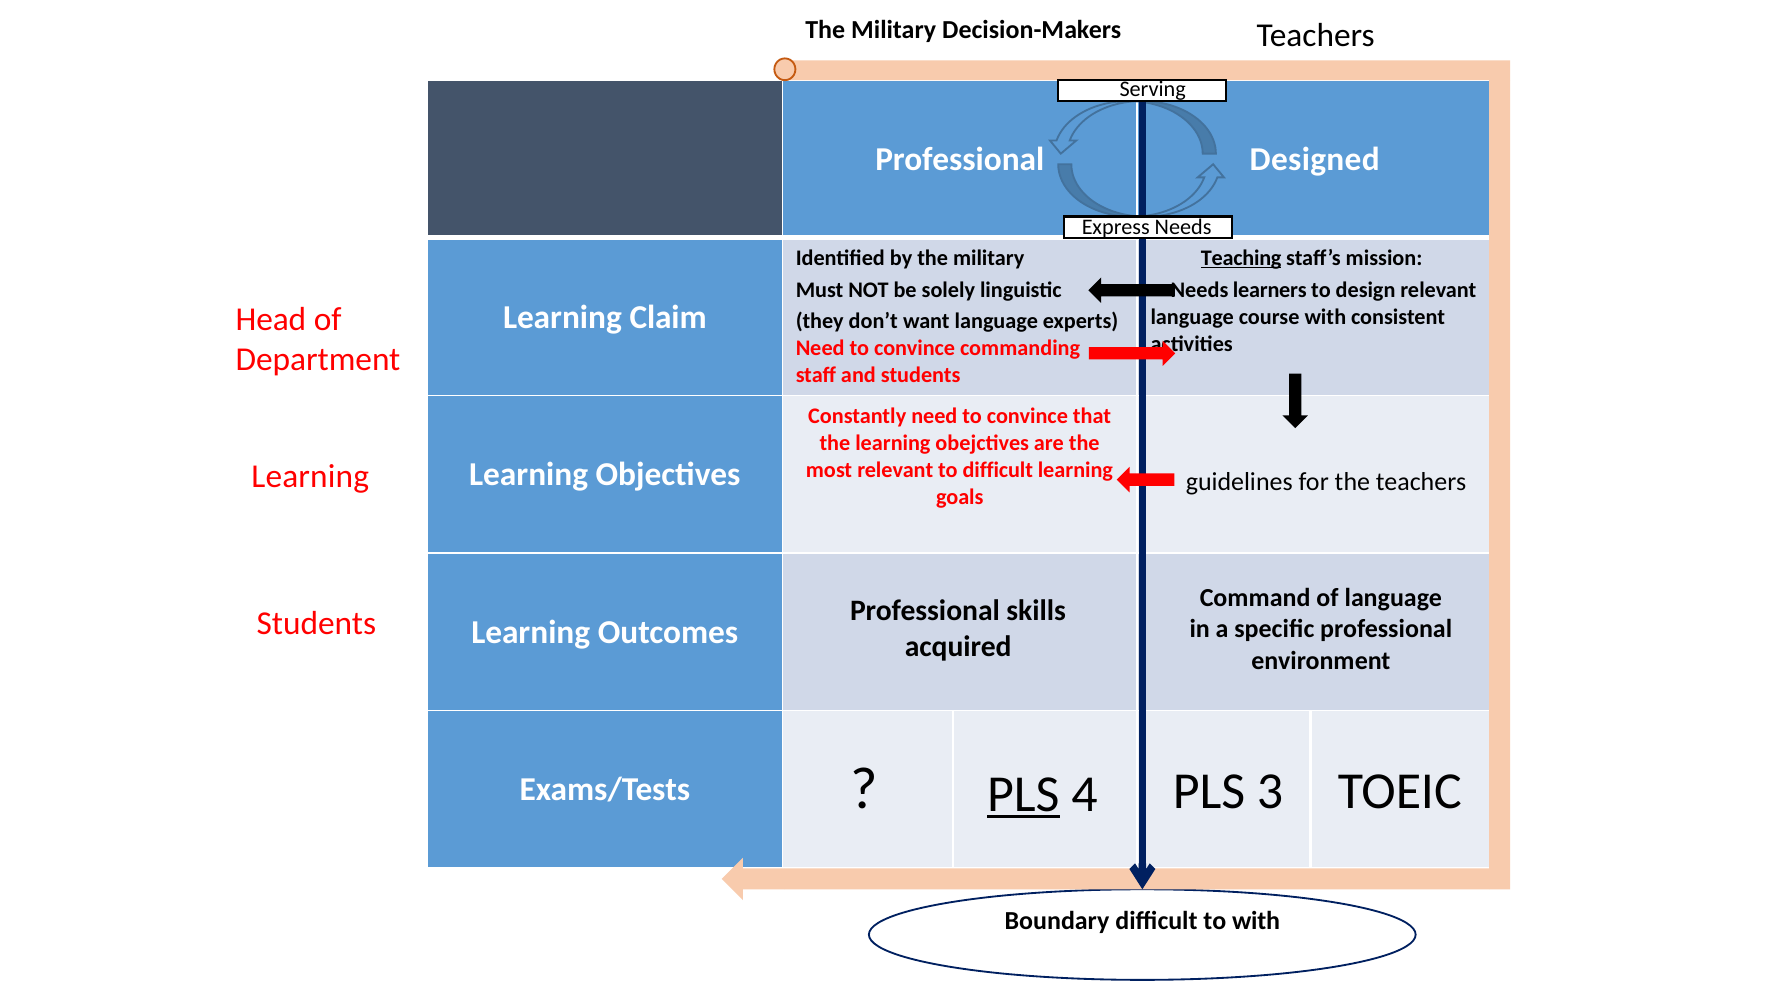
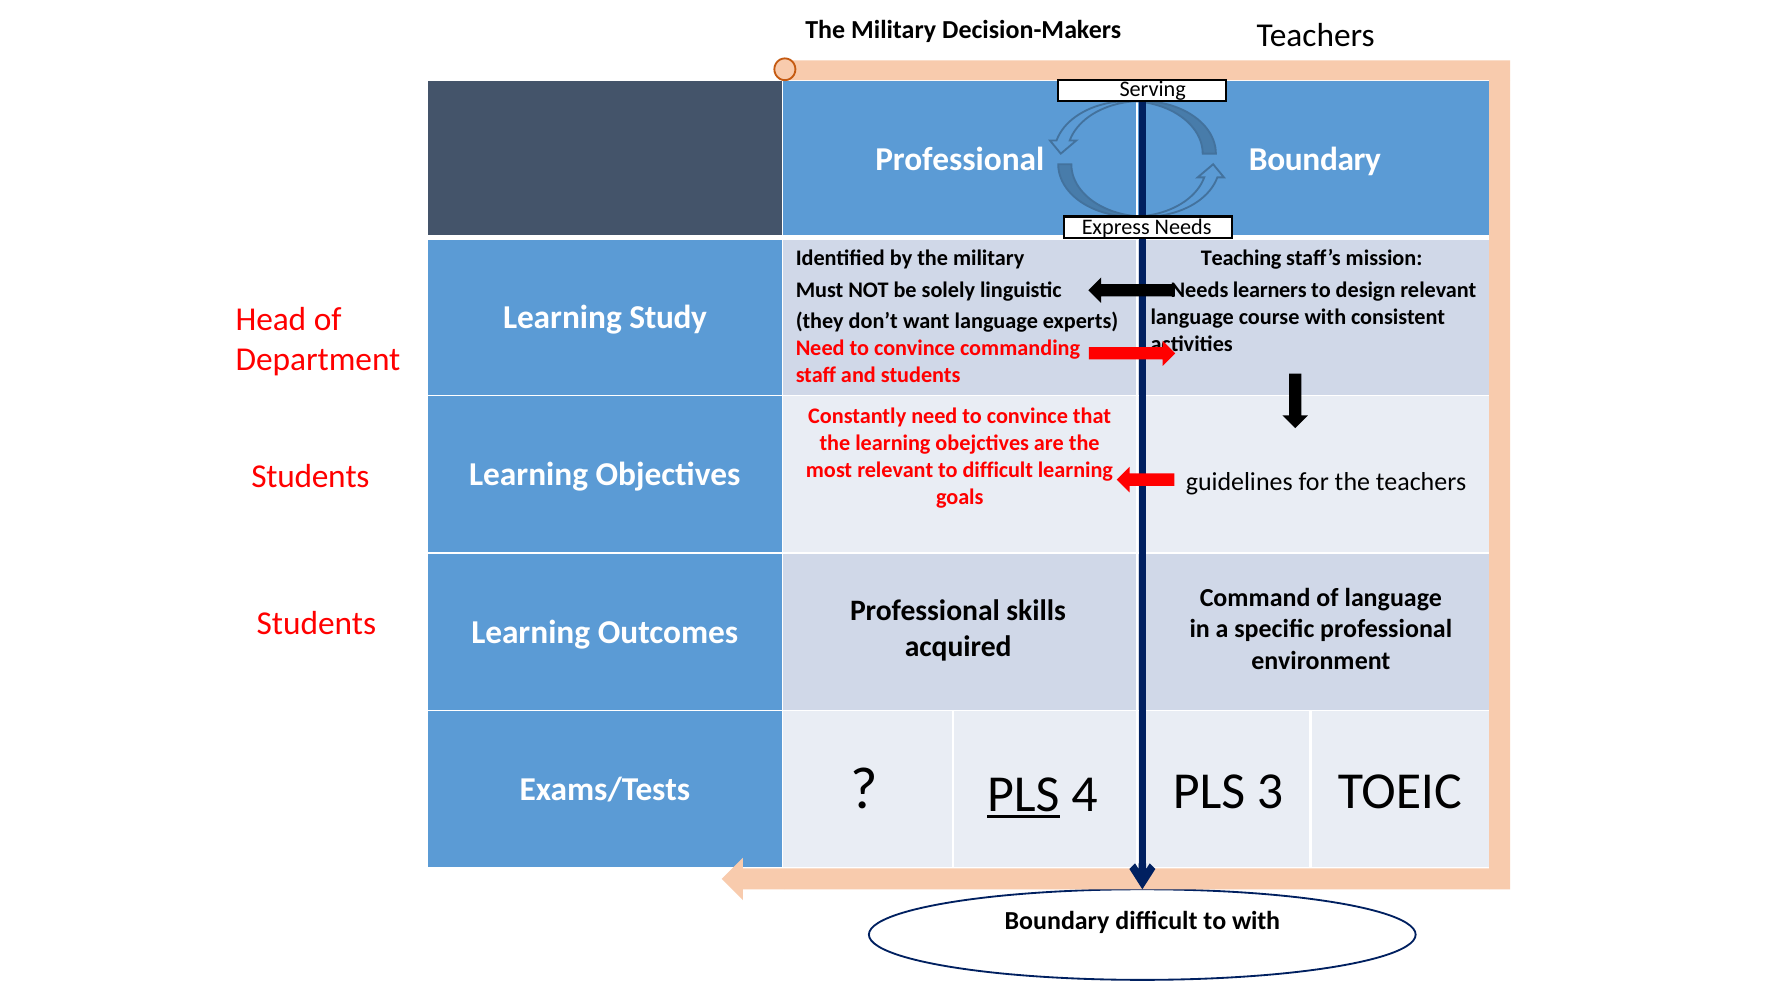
Professional Designed: Designed -> Boundary (1315, 159)
Teaching underline: present -> none (1241, 258)
Claim: Claim -> Study (668, 317)
Learning: Learning -> Students (310, 477)
